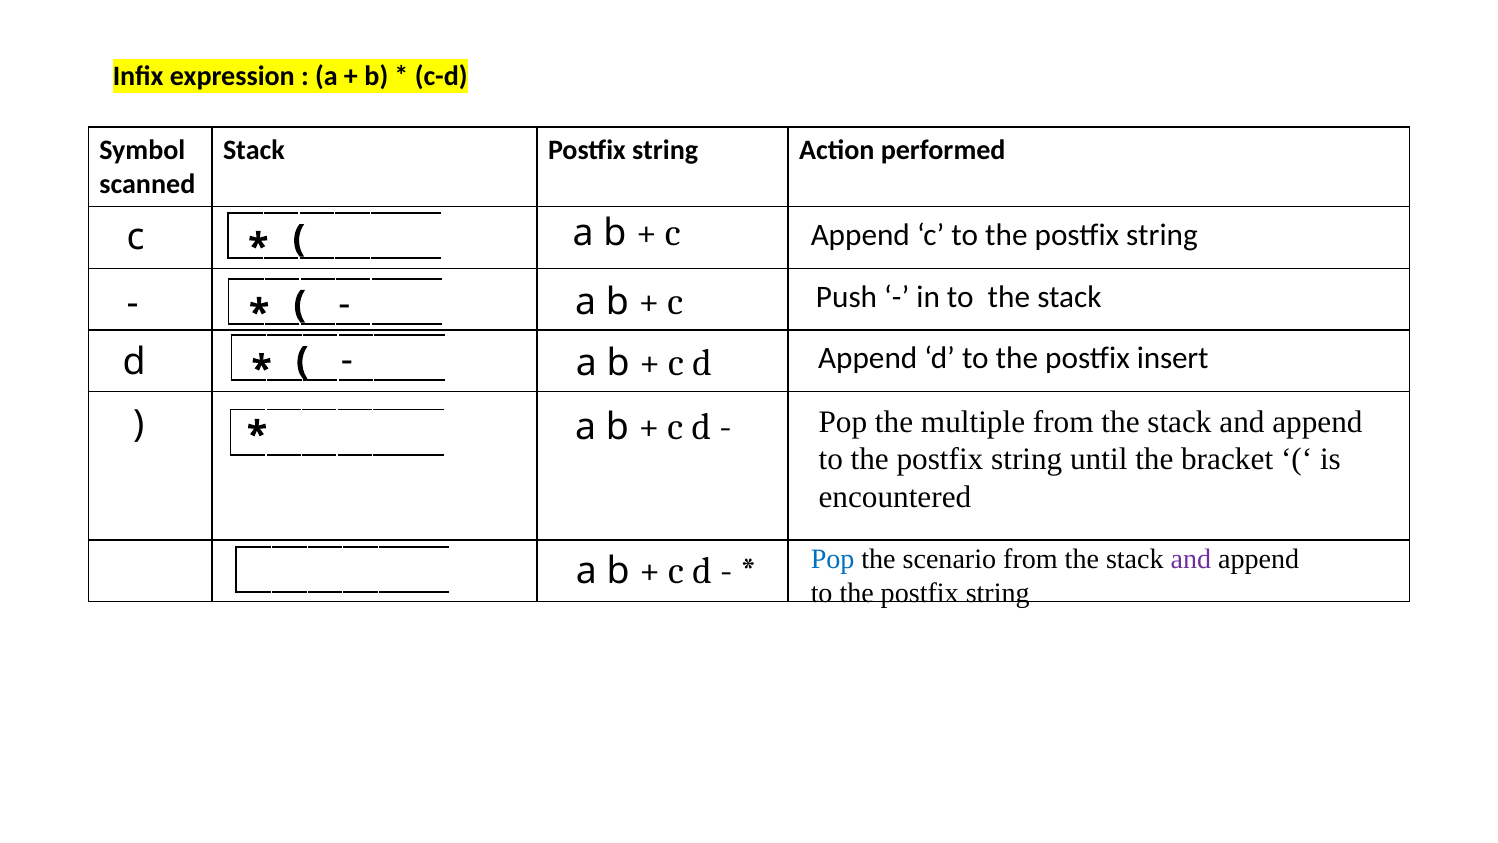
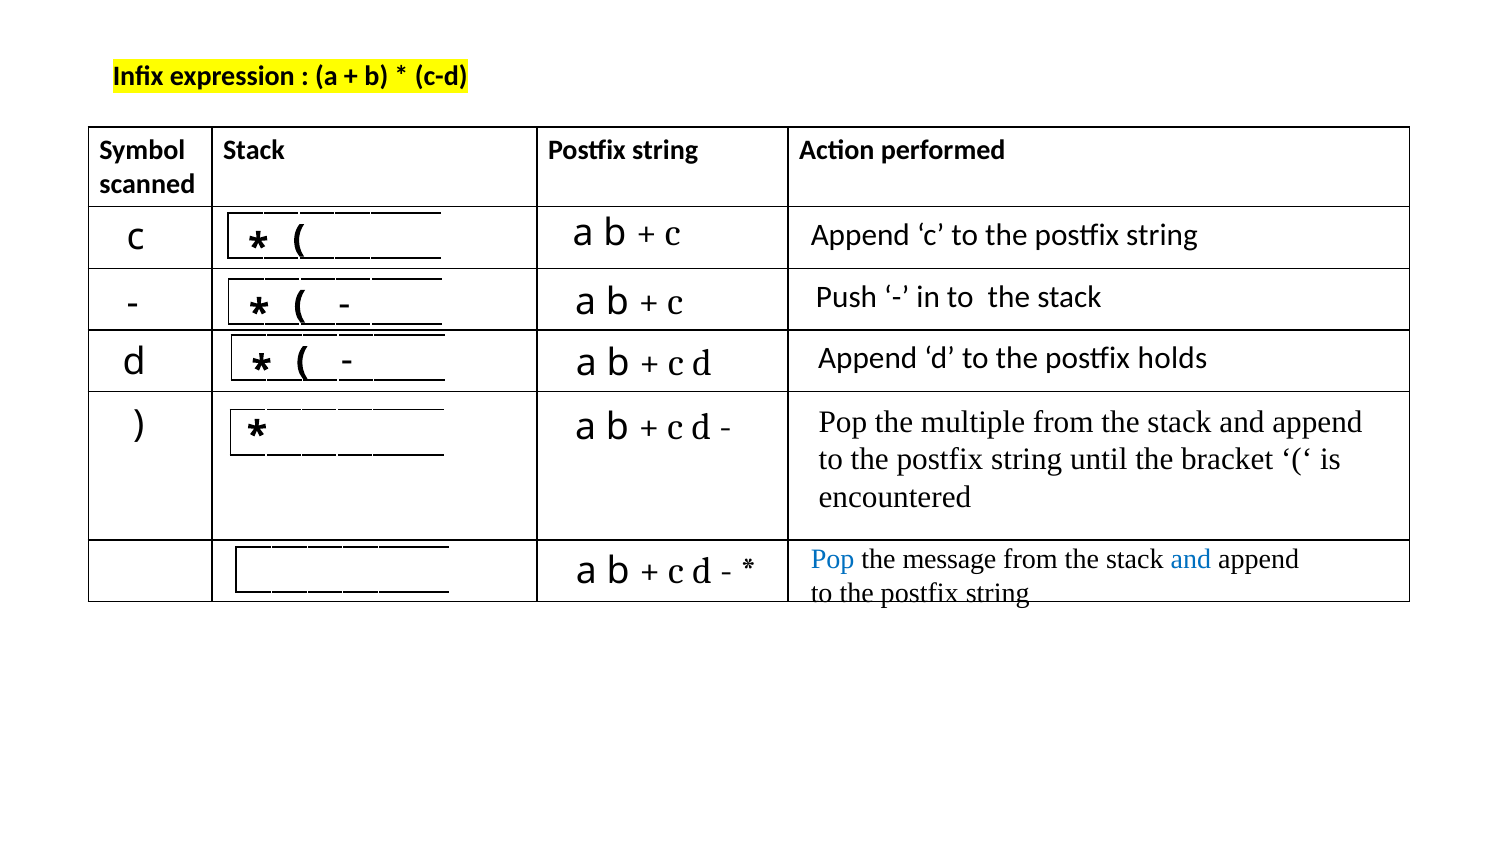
insert: insert -> holds (1172, 358)
scenario: scenario -> message (950, 559)
and colour: purple -> blue (1191, 559)
